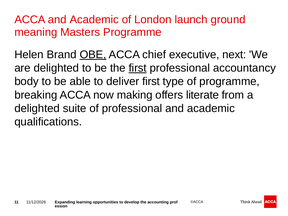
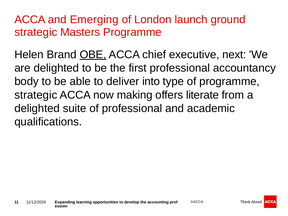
ACCA and Academic: Academic -> Emerging (94, 20)
meaning: meaning -> strategic (36, 32)
first underline: present -> none (138, 68)
deliver first: first -> into (151, 81)
breaking: breaking -> strategic (36, 95)
